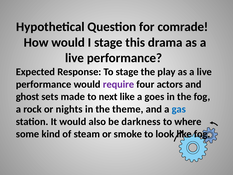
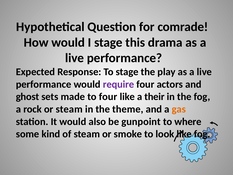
to next: next -> four (108, 97)
goes: goes -> their (154, 97)
or nights: nights -> steam (69, 109)
gas colour: blue -> orange (179, 109)
darkness: darkness -> gunpoint (141, 121)
